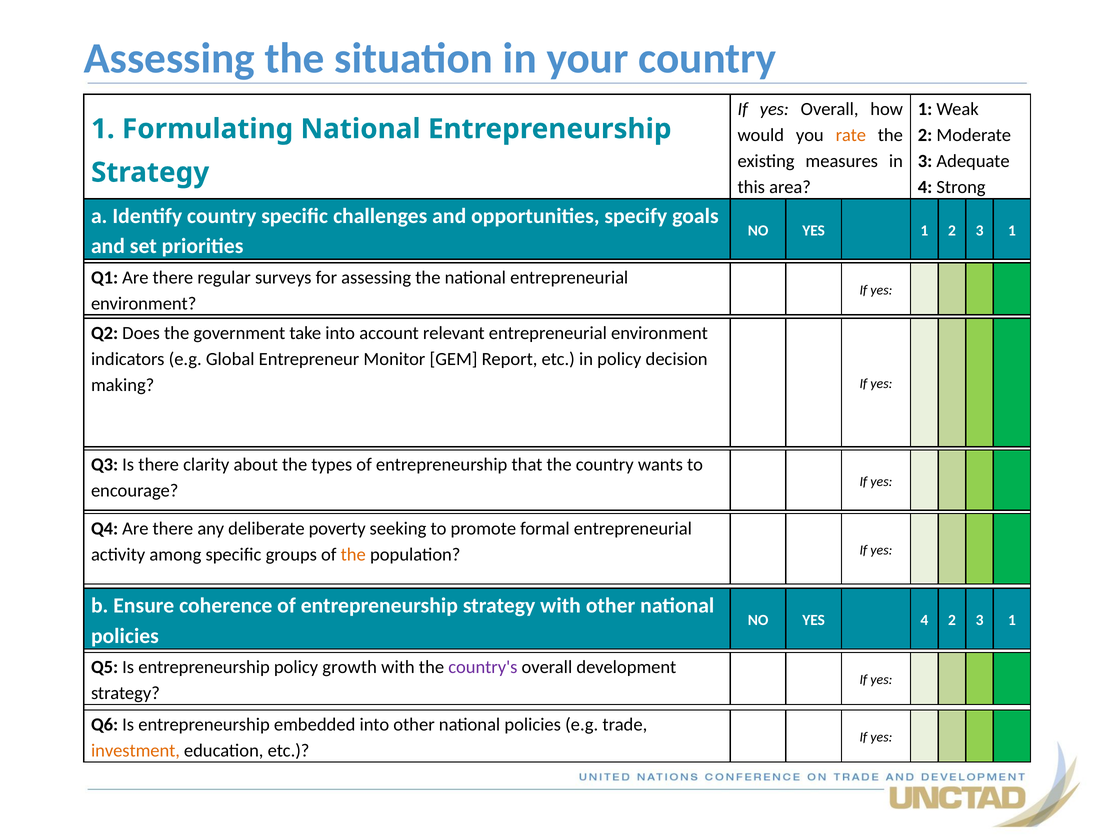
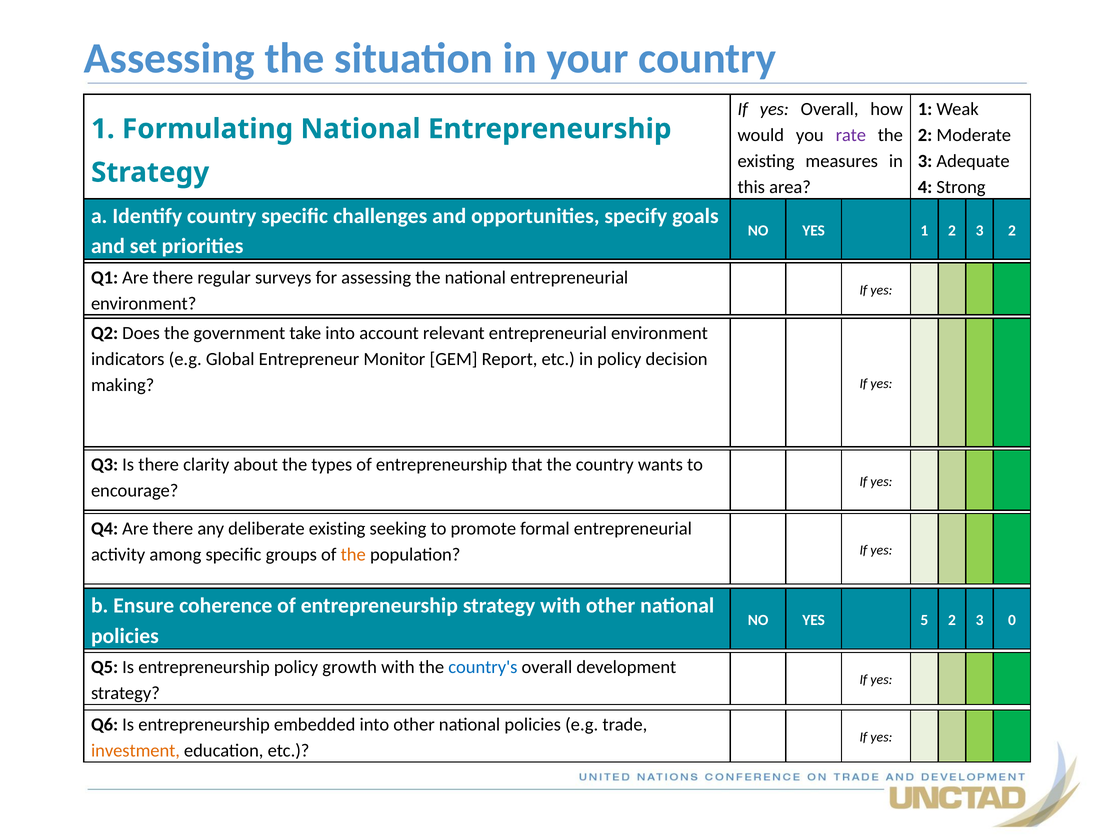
rate colour: orange -> purple (851, 135)
1 2 3 1: 1 -> 2 (1012, 231)
deliberate poverty: poverty -> existing (337, 529)
YES 4: 4 -> 5 (924, 621)
1: 1 -> 0 (1012, 621)
country's colour: purple -> blue (483, 668)
